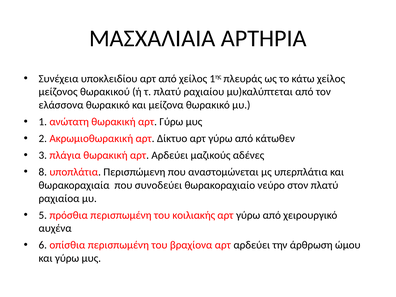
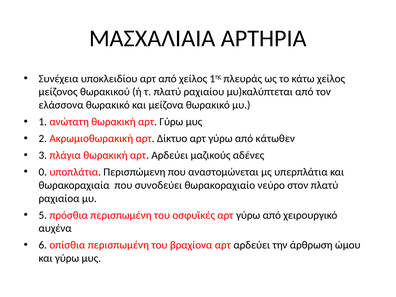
8: 8 -> 0 (43, 172)
κοιλιακής: κοιλιακής -> οσφυϊκές (194, 215)
